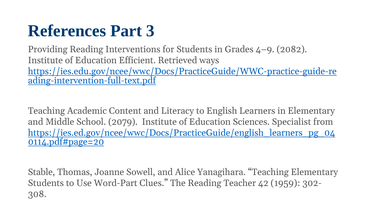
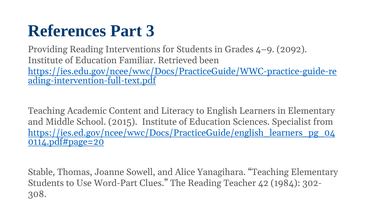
2082: 2082 -> 2092 (292, 50)
Efficient: Efficient -> Familiar (137, 61)
ways: ways -> been (209, 61)
2079: 2079 -> 2015 (123, 122)
1959: 1959 -> 1984 (285, 184)
